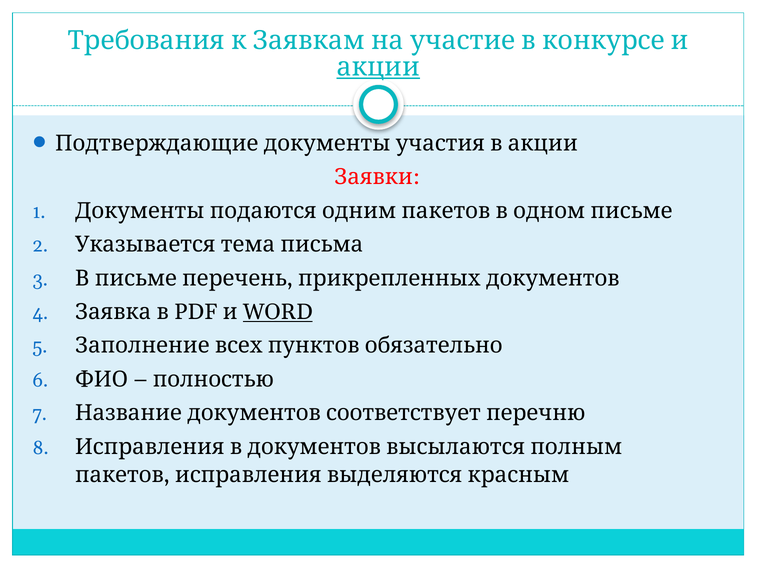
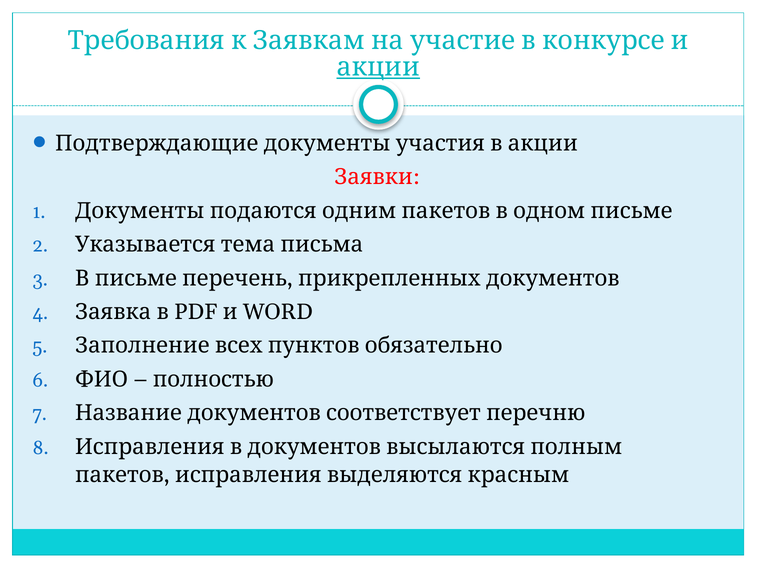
WORD underline: present -> none (278, 312)
